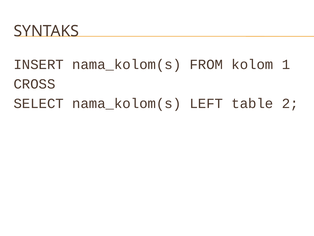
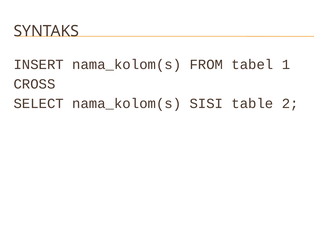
kolom: kolom -> tabel (252, 64)
LEFT: LEFT -> SISI (206, 103)
